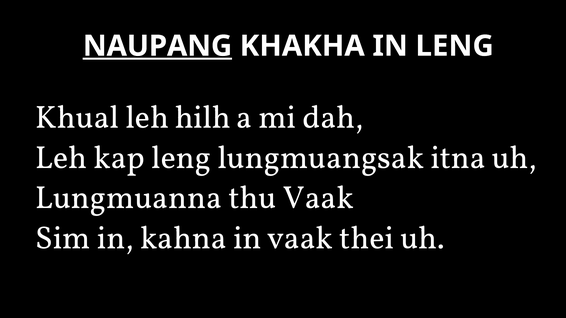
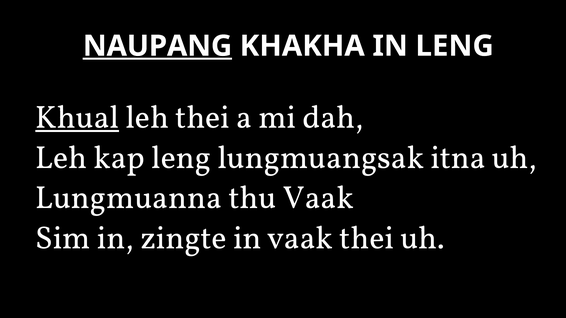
Khual underline: none -> present (77, 118)
leh hilh: hilh -> thei (203, 118)
kahna: kahna -> zingte (183, 238)
